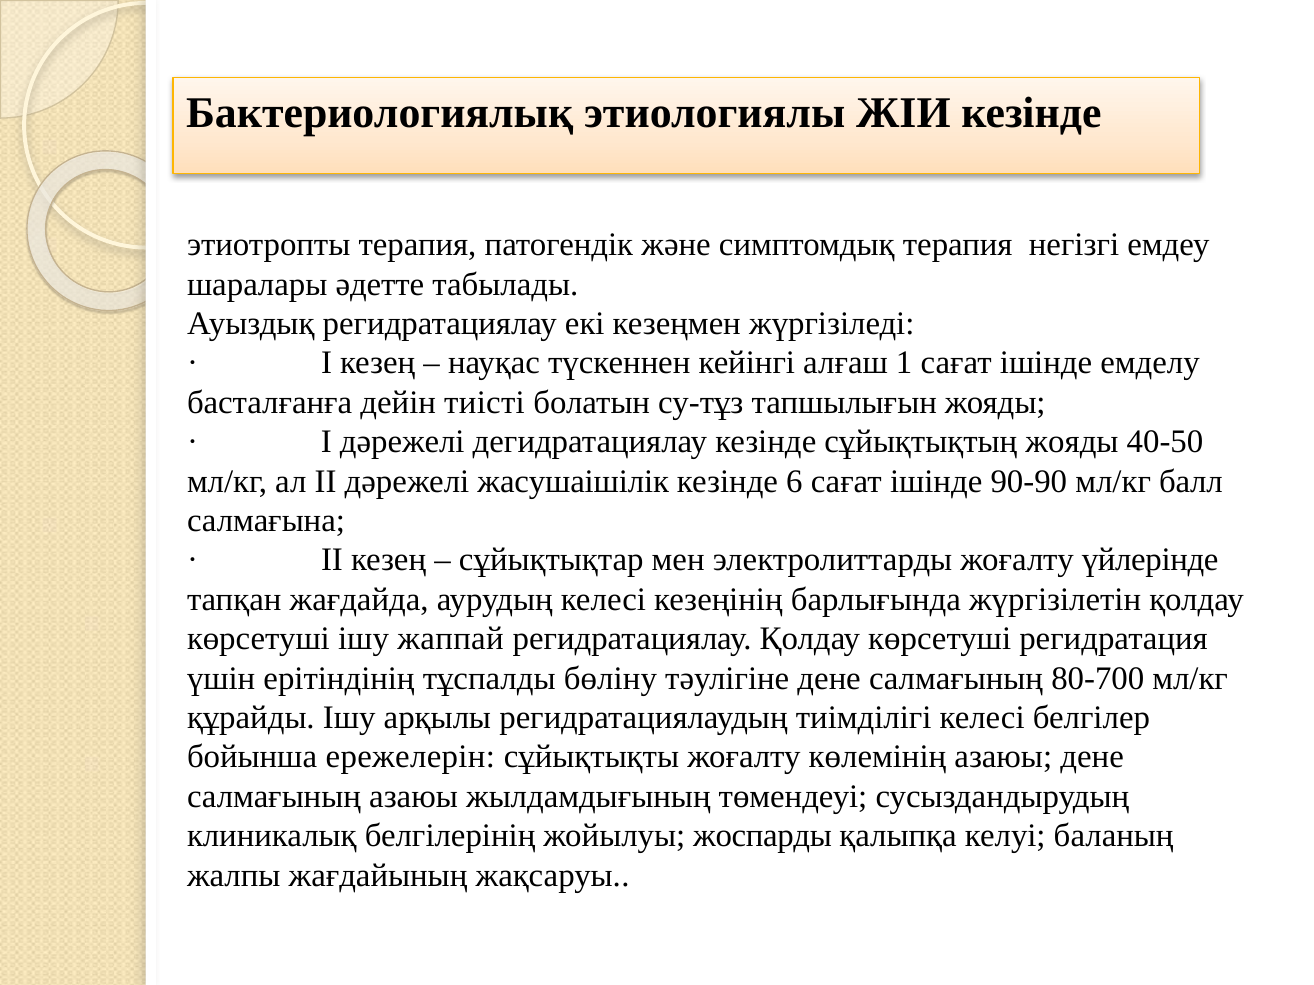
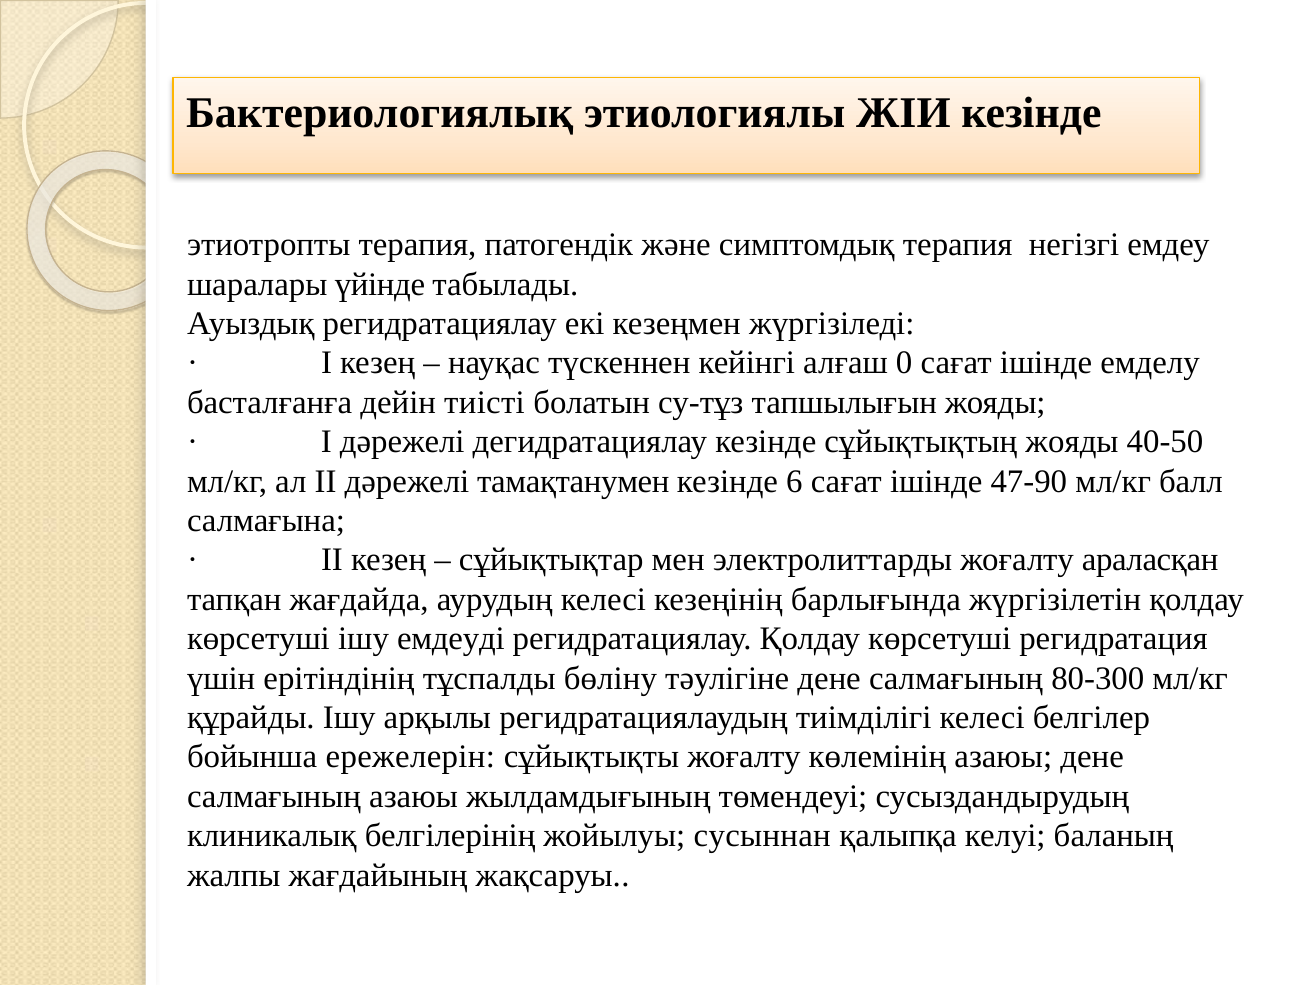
әдетте: әдетте -> үйінде (380, 284)
1: 1 -> 0 (904, 363)
жасушаішілік: жасушаішілік -> тамақтанумен (573, 481)
90-90: 90-90 -> 47-90 (1029, 481)
үйлерінде: үйлерінде -> араласқан (1150, 560)
жаппай: жаппай -> емдеуді (451, 639)
80-700: 80-700 -> 80-300 (1098, 679)
жоспарды: жоспарды -> сусыннан (762, 836)
